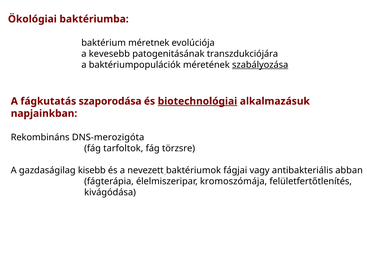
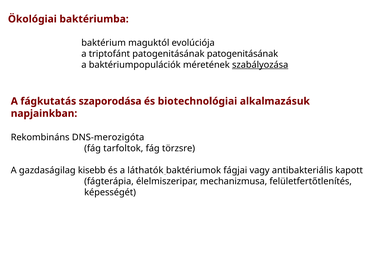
méretnek: méretnek -> maguktól (149, 43)
kevesebb: kevesebb -> triptofánt (109, 54)
patogenitásának transzdukciójára: transzdukciójára -> patogenitásának (243, 54)
biotechnológiai underline: present -> none (197, 101)
nevezett: nevezett -> láthatók (145, 170)
abban: abban -> kapott (349, 170)
kromoszómája: kromoszómája -> mechanizmusa (234, 181)
kivágódása: kivágódása -> képességét (110, 192)
